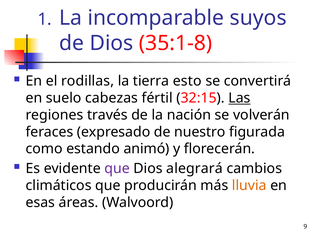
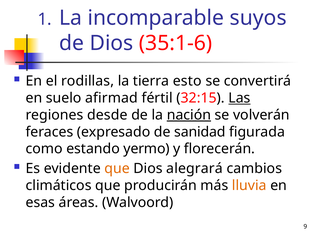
35:1-8: 35:1-8 -> 35:1-6 (176, 43)
cabezas: cabezas -> afirmad (112, 98)
través: través -> desde (107, 115)
nación underline: none -> present (189, 115)
nuestro: nuestro -> sanidad (200, 132)
animó: animó -> yermo (147, 149)
que colour: purple -> orange (117, 168)
